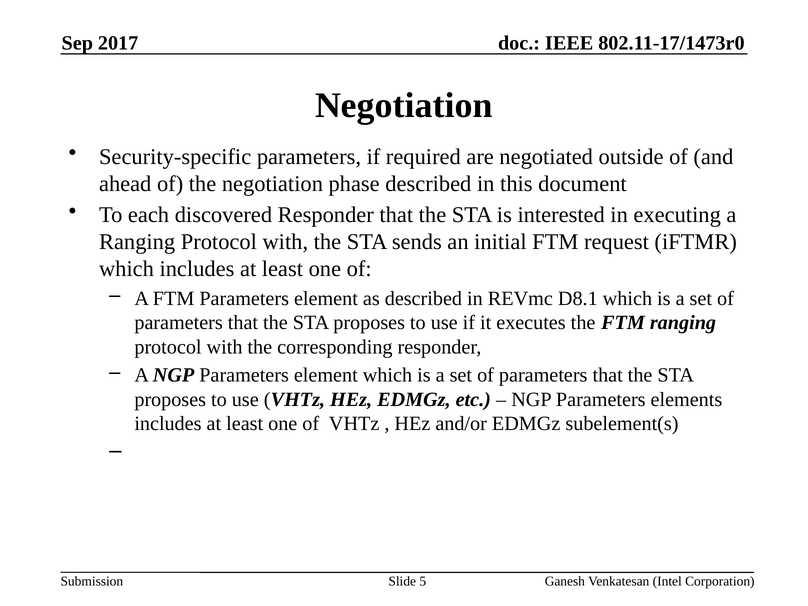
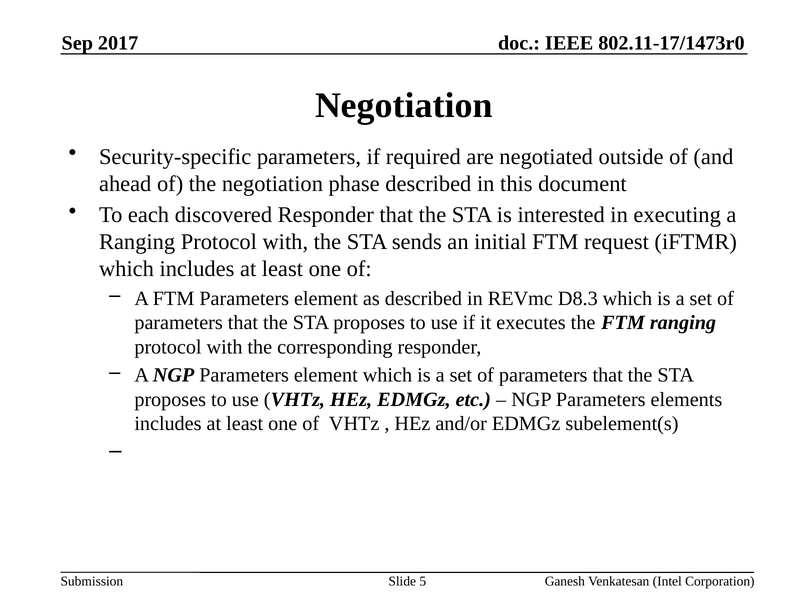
D8.1: D8.1 -> D8.3 (578, 298)
